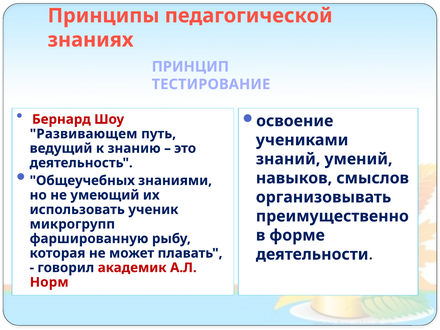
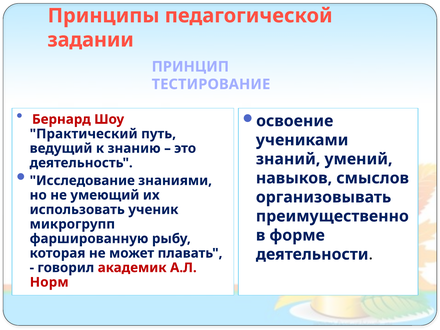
знаниях: знаниях -> задании (91, 40)
Развивающем: Развивающем -> Практический (84, 134)
Общеучебных: Общеучебных -> Исследование (82, 181)
